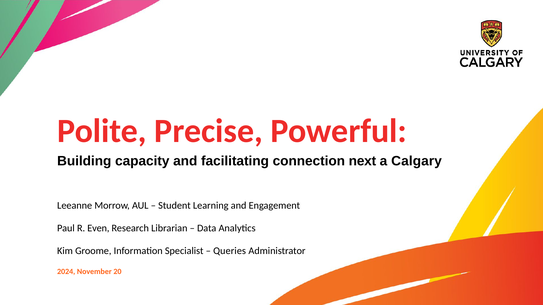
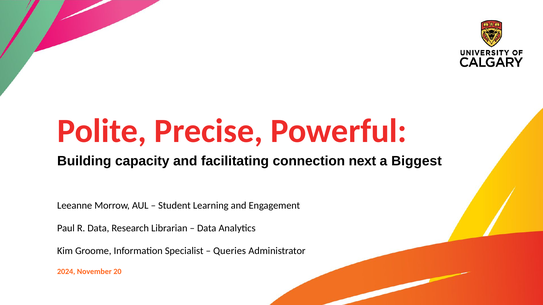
Calgary: Calgary -> Biggest (417, 161)
R Even: Even -> Data (98, 229)
